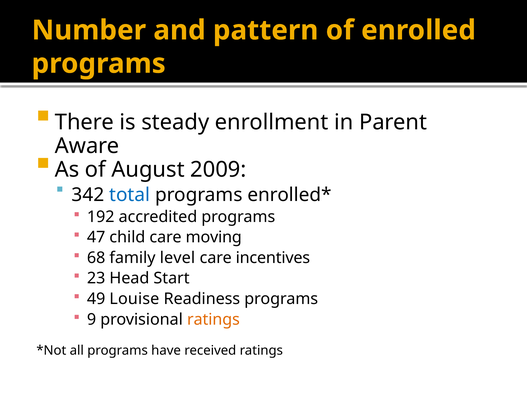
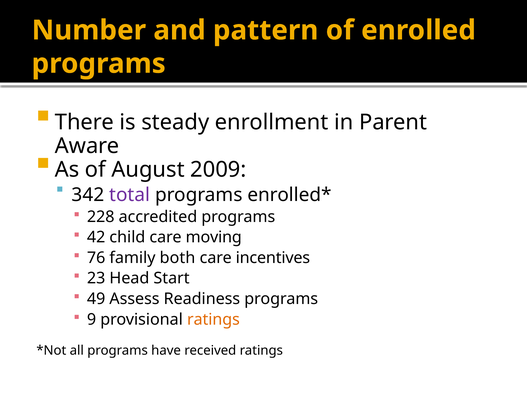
total colour: blue -> purple (130, 195)
192: 192 -> 228 (101, 217)
47: 47 -> 42 (96, 237)
68: 68 -> 76 (96, 258)
level: level -> both (177, 258)
Louise: Louise -> Assess (134, 299)
